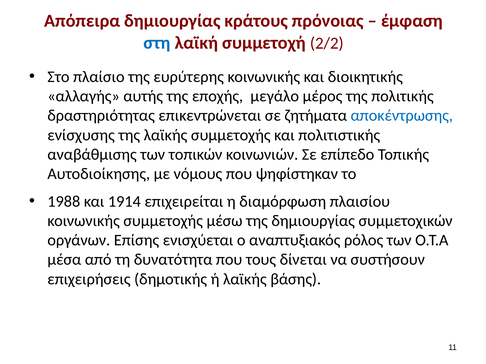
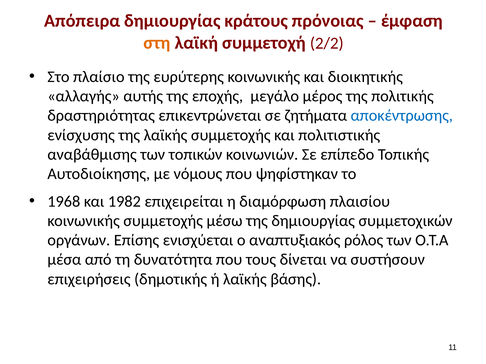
στη colour: blue -> orange (157, 43)
1988: 1988 -> 1968 (64, 202)
1914: 1914 -> 1982 (124, 202)
